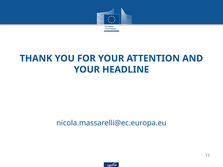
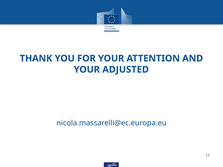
HEADLINE: HEADLINE -> ADJUSTED (126, 70)
